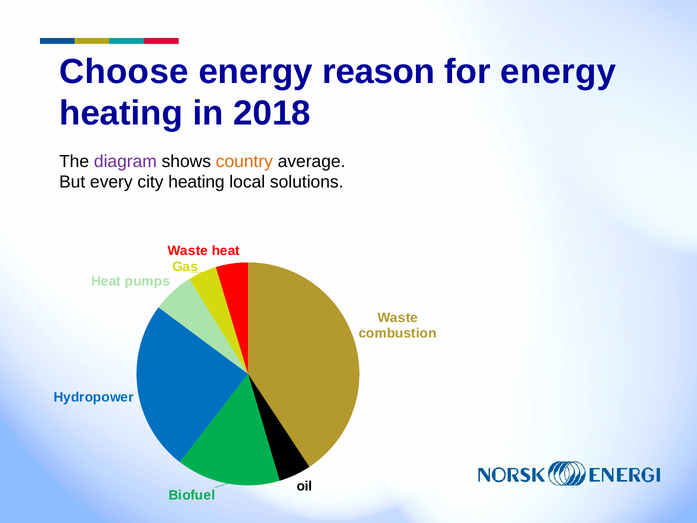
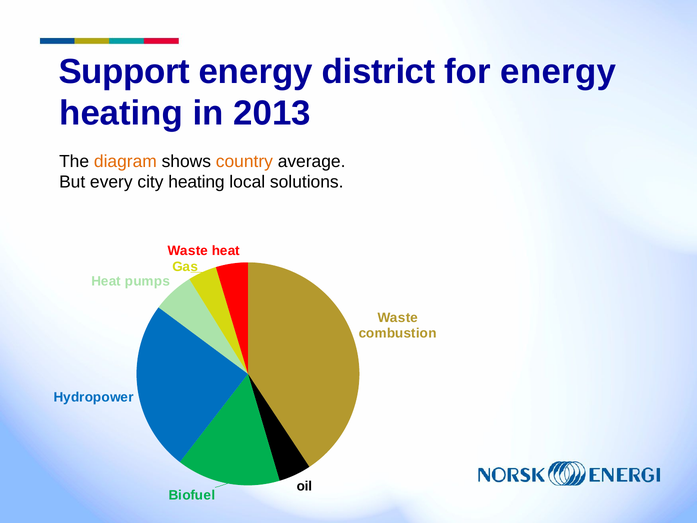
Choose: Choose -> Support (124, 72)
reason: reason -> district (379, 72)
2018: 2018 -> 2013 (272, 113)
diagram colour: purple -> orange (125, 161)
